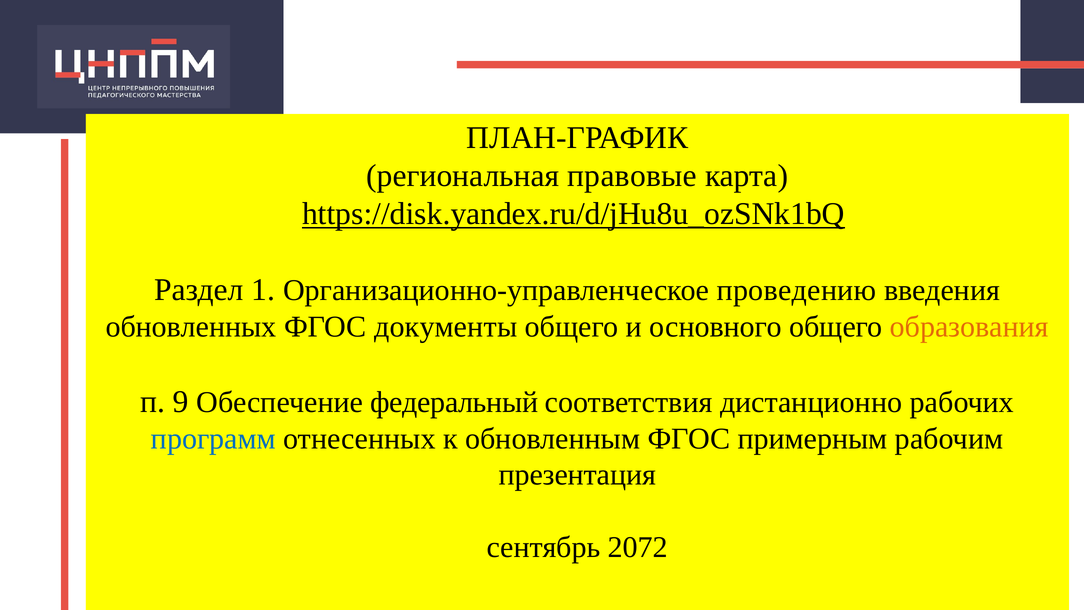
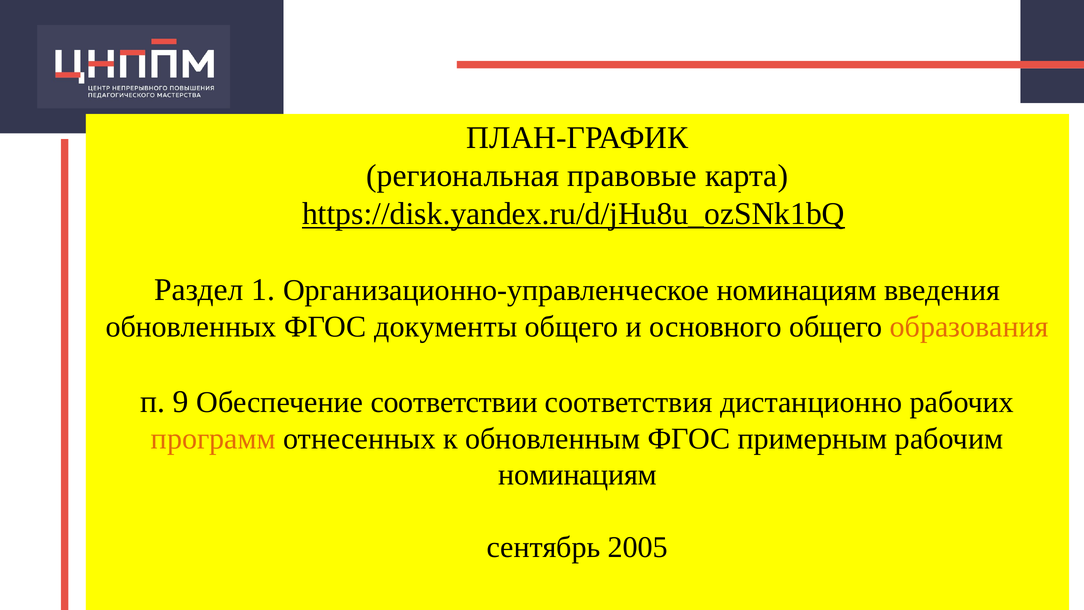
Организационно-управленческое проведению: проведению -> номинациям (797, 290)
федеральный: федеральный -> соответствии (454, 402)
программ colour: blue -> orange (213, 439)
презентация: презентация -> номинациям (578, 475)
2072: 2072 -> 2005 (638, 547)
